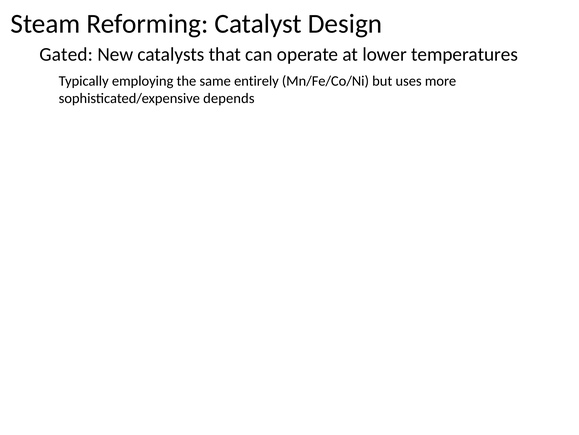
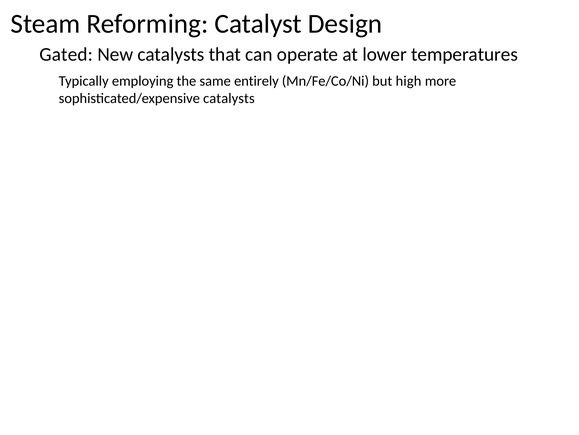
uses: uses -> high (409, 81)
sophisticated/expensive depends: depends -> catalysts (229, 98)
